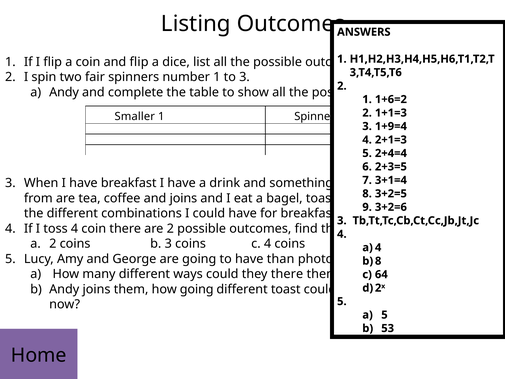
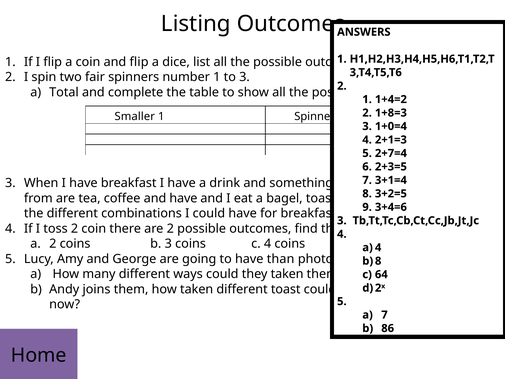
a Andy: Andy -> Total (64, 92)
1+6=2: 1+6=2 -> 1+4=2 (391, 99)
1+1=3: 1+1=3 -> 1+8=3 (391, 113)
1+9=4: 1+9=4 -> 1+0=4 (391, 126)
2+4=4: 2+4=4 -> 2+7=4 (391, 153)
and joins: joins -> have (183, 198)
3+2=6: 3+2=6 -> 3+4=6 (391, 207)
toss 4: 4 -> 2 (74, 228)
they there: there -> taken (287, 274)
how going: going -> taken (197, 289)
a 5: 5 -> 7 (384, 315)
53: 53 -> 86 (388, 328)
